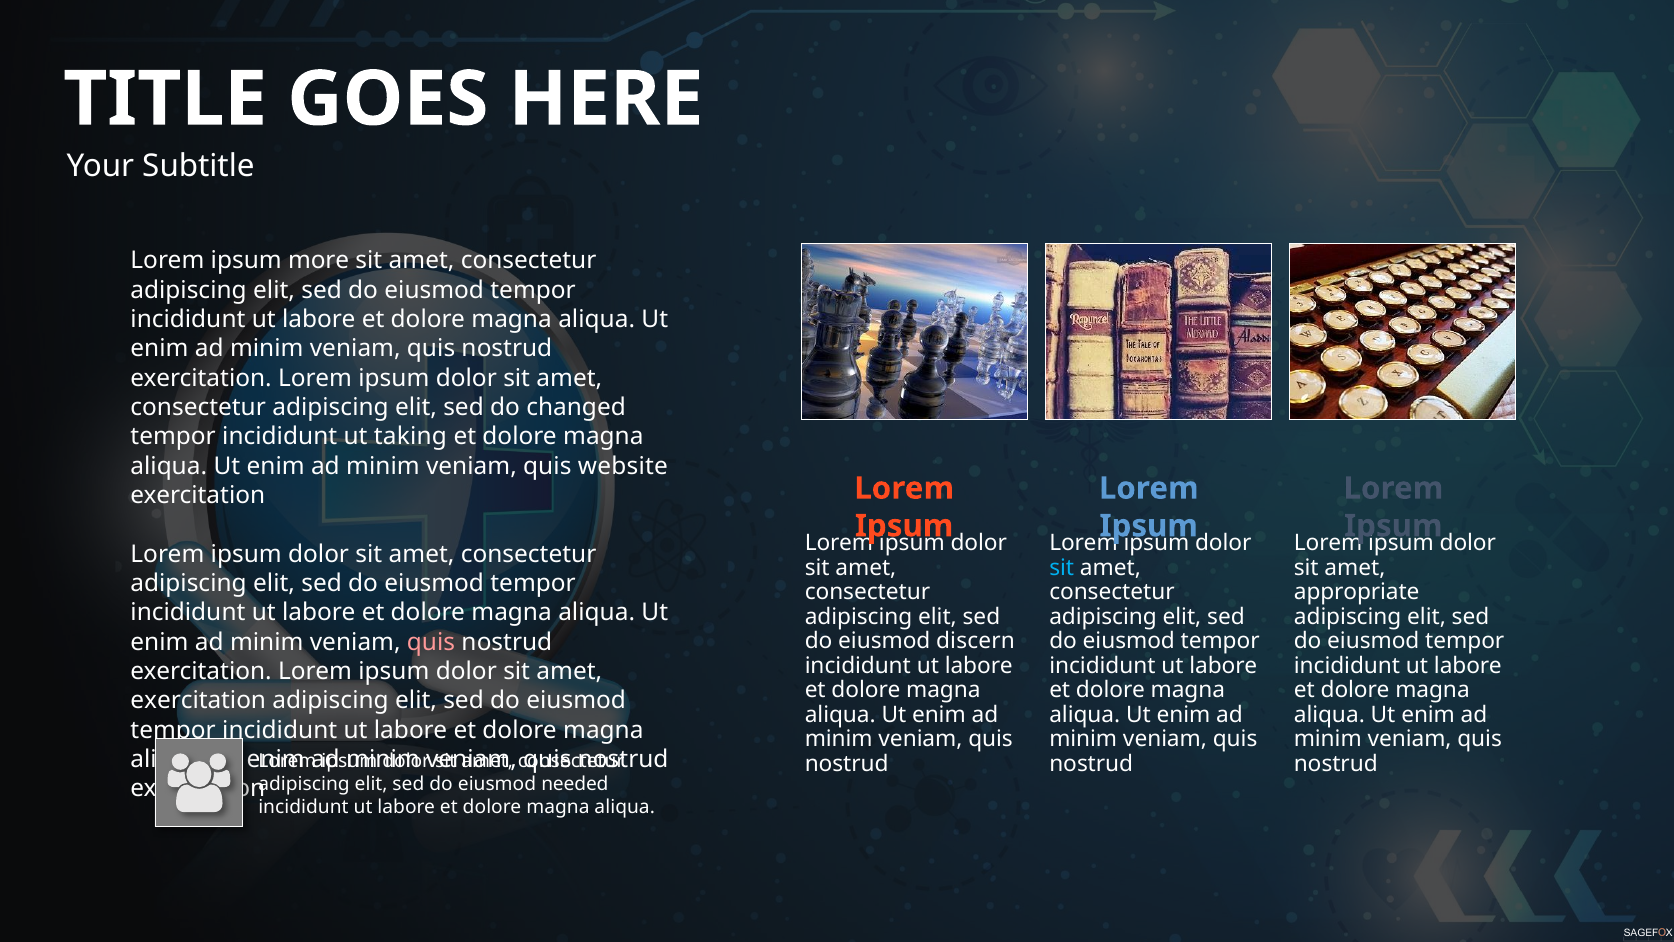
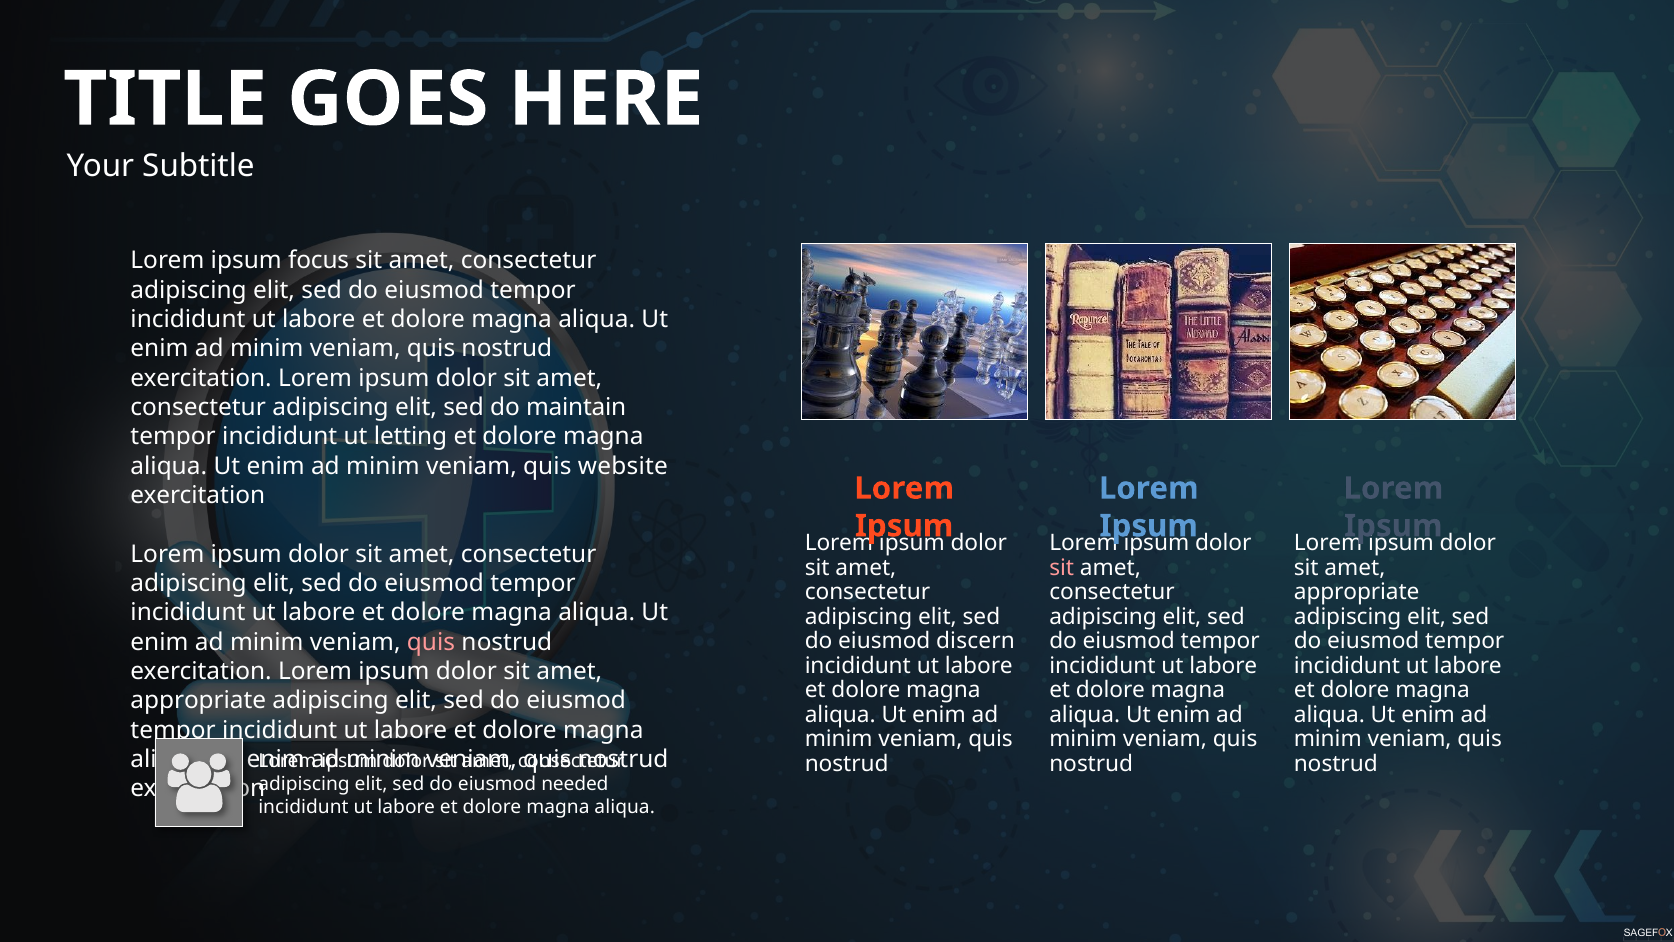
more: more -> focus (319, 261)
changed: changed -> maintain (576, 407)
taking: taking -> letting (411, 437)
sit colour: light blue -> pink (1062, 567)
exercitation: exercitation -> appropriate (198, 700)
